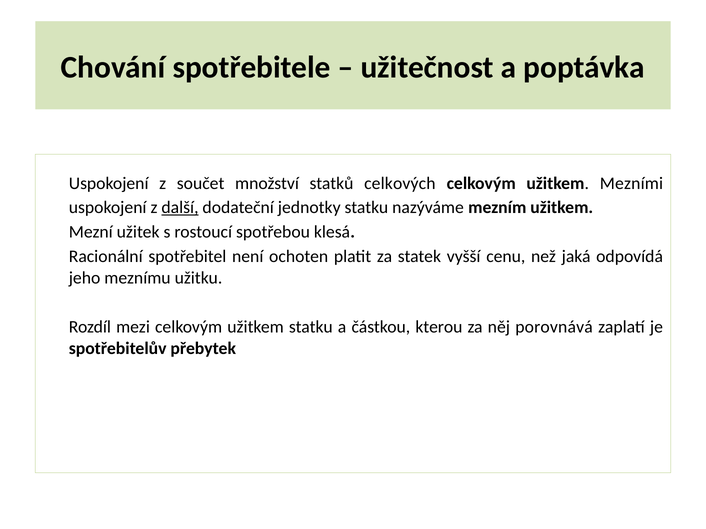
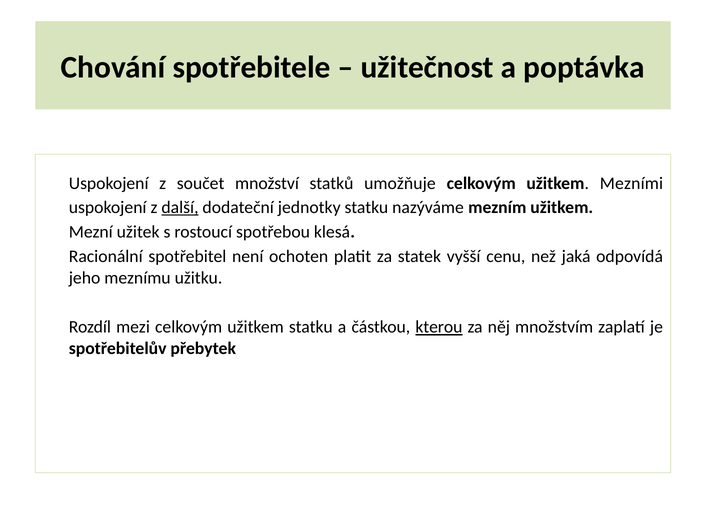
celkových: celkových -> umožňuje (400, 184)
kterou underline: none -> present (439, 327)
porovnává: porovnává -> množstvím (554, 327)
